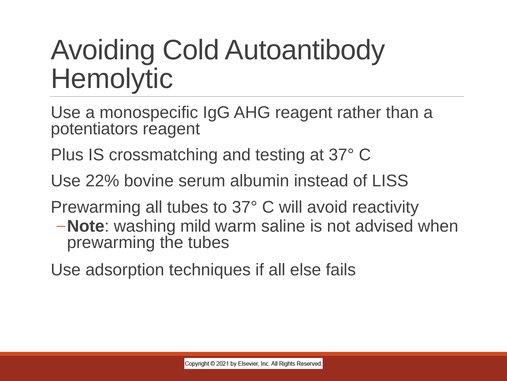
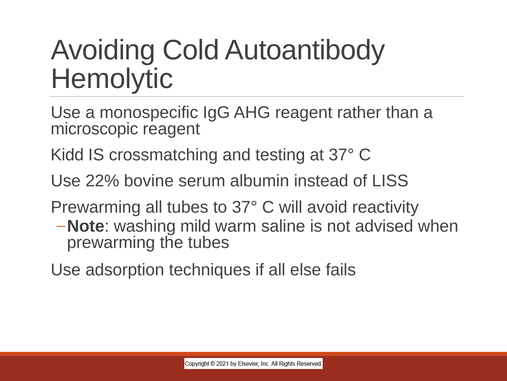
potentiators: potentiators -> microscopic (94, 128)
Plus: Plus -> Kidd (67, 155)
